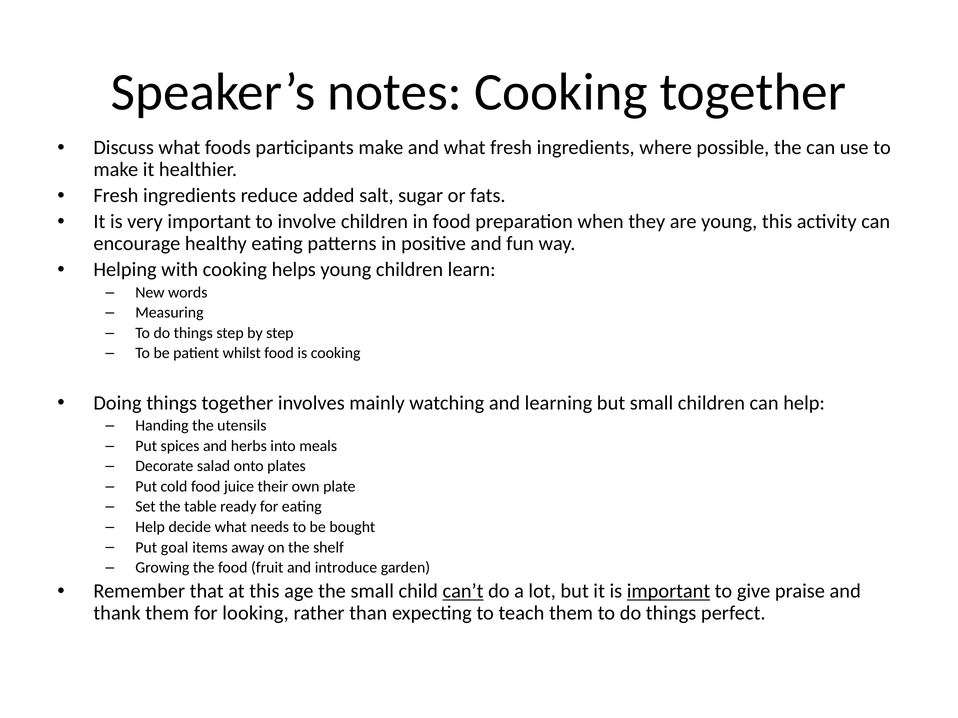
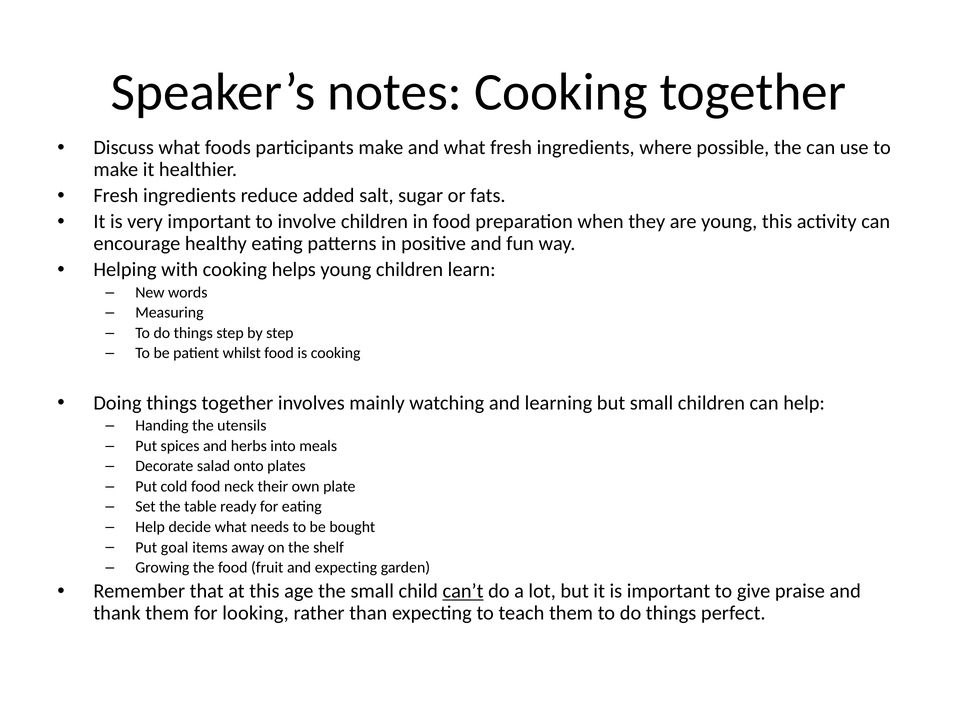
juice: juice -> neck (239, 487)
and introduce: introduce -> expecting (346, 568)
important underline: present -> none (669, 592)
